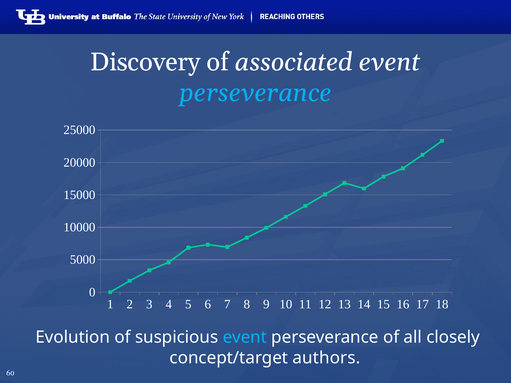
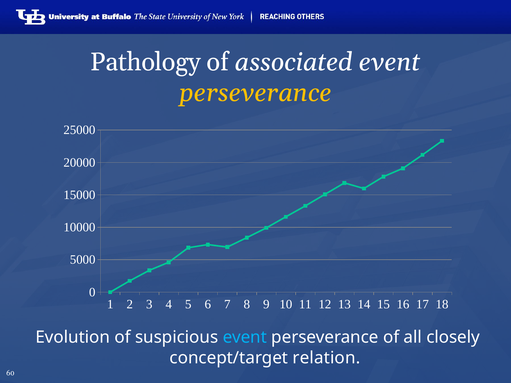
Discovery: Discovery -> Pathology (146, 62)
perseverance colour: light blue -> yellow (255, 93)
authors: authors -> relation (326, 358)
